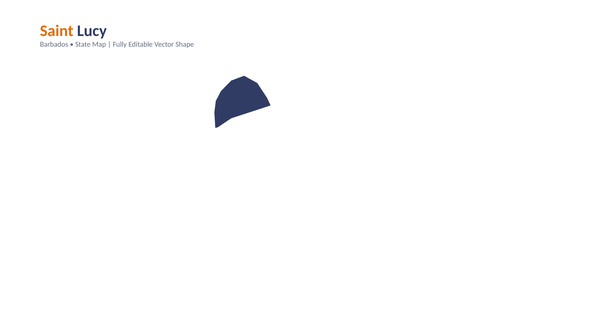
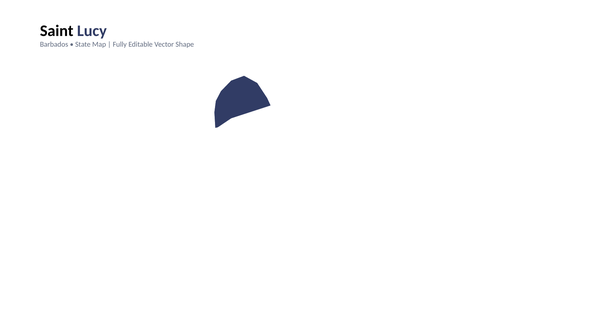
Saint colour: orange -> black (57, 31)
